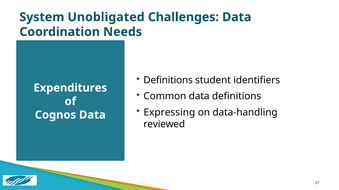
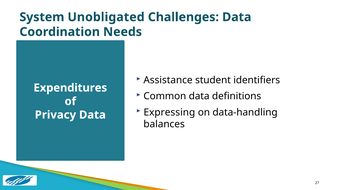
Definitions: Definitions -> Assistance (168, 80)
Cognos: Cognos -> Privacy (55, 115)
reviewed: reviewed -> balances (164, 125)
